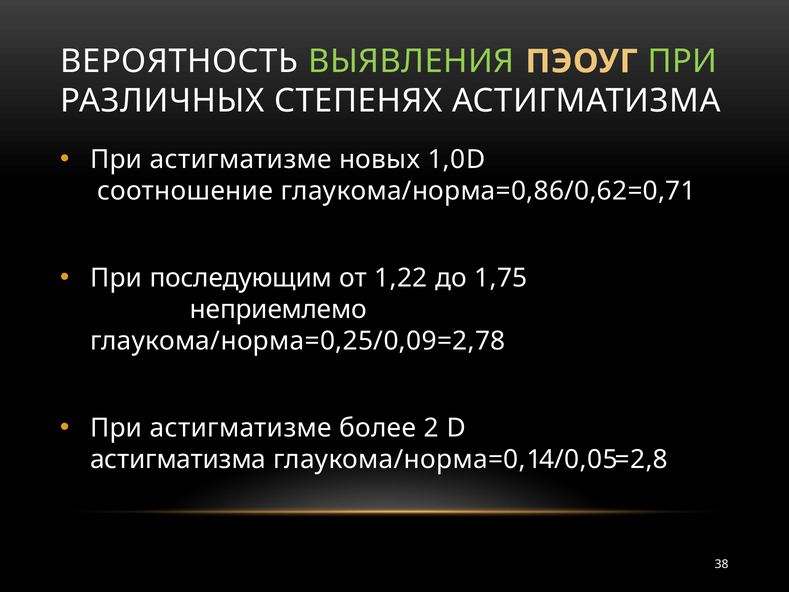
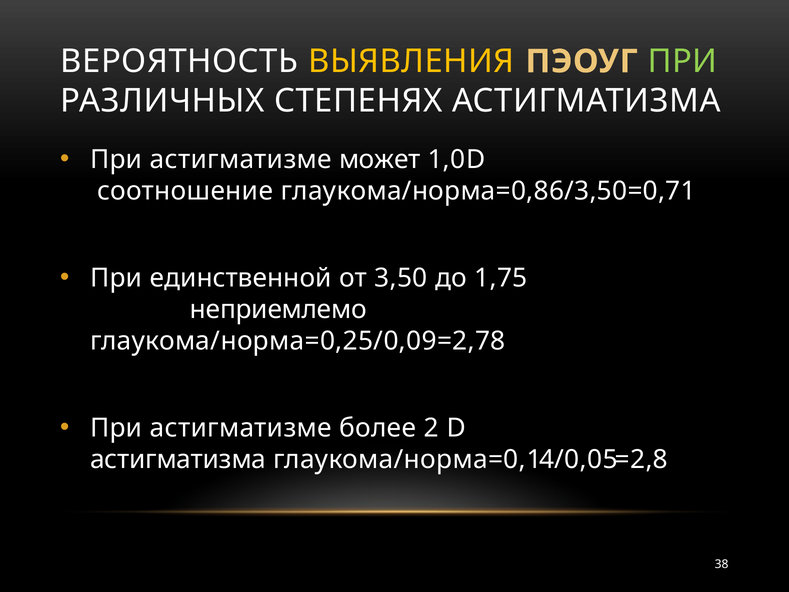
ВЫЯВЛЕНИЯ colour: light green -> yellow (411, 61)
новых: новых -> может (380, 160)
глаукома/норма=0,86/0,62=0,71: глаукома/норма=0,86/0,62=0,71 -> глаукома/норма=0,86/3,50=0,71 (488, 191)
последующим: последующим -> единственной (241, 278)
1,22: 1,22 -> 3,50 (401, 278)
